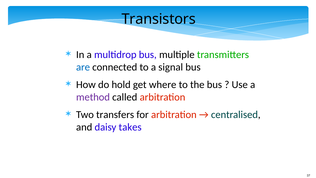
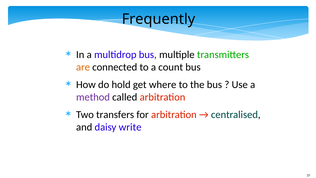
Transistors: Transistors -> Frequently (159, 19)
are colour: blue -> orange (83, 67)
signal: signal -> count (171, 67)
takes: takes -> write (130, 127)
